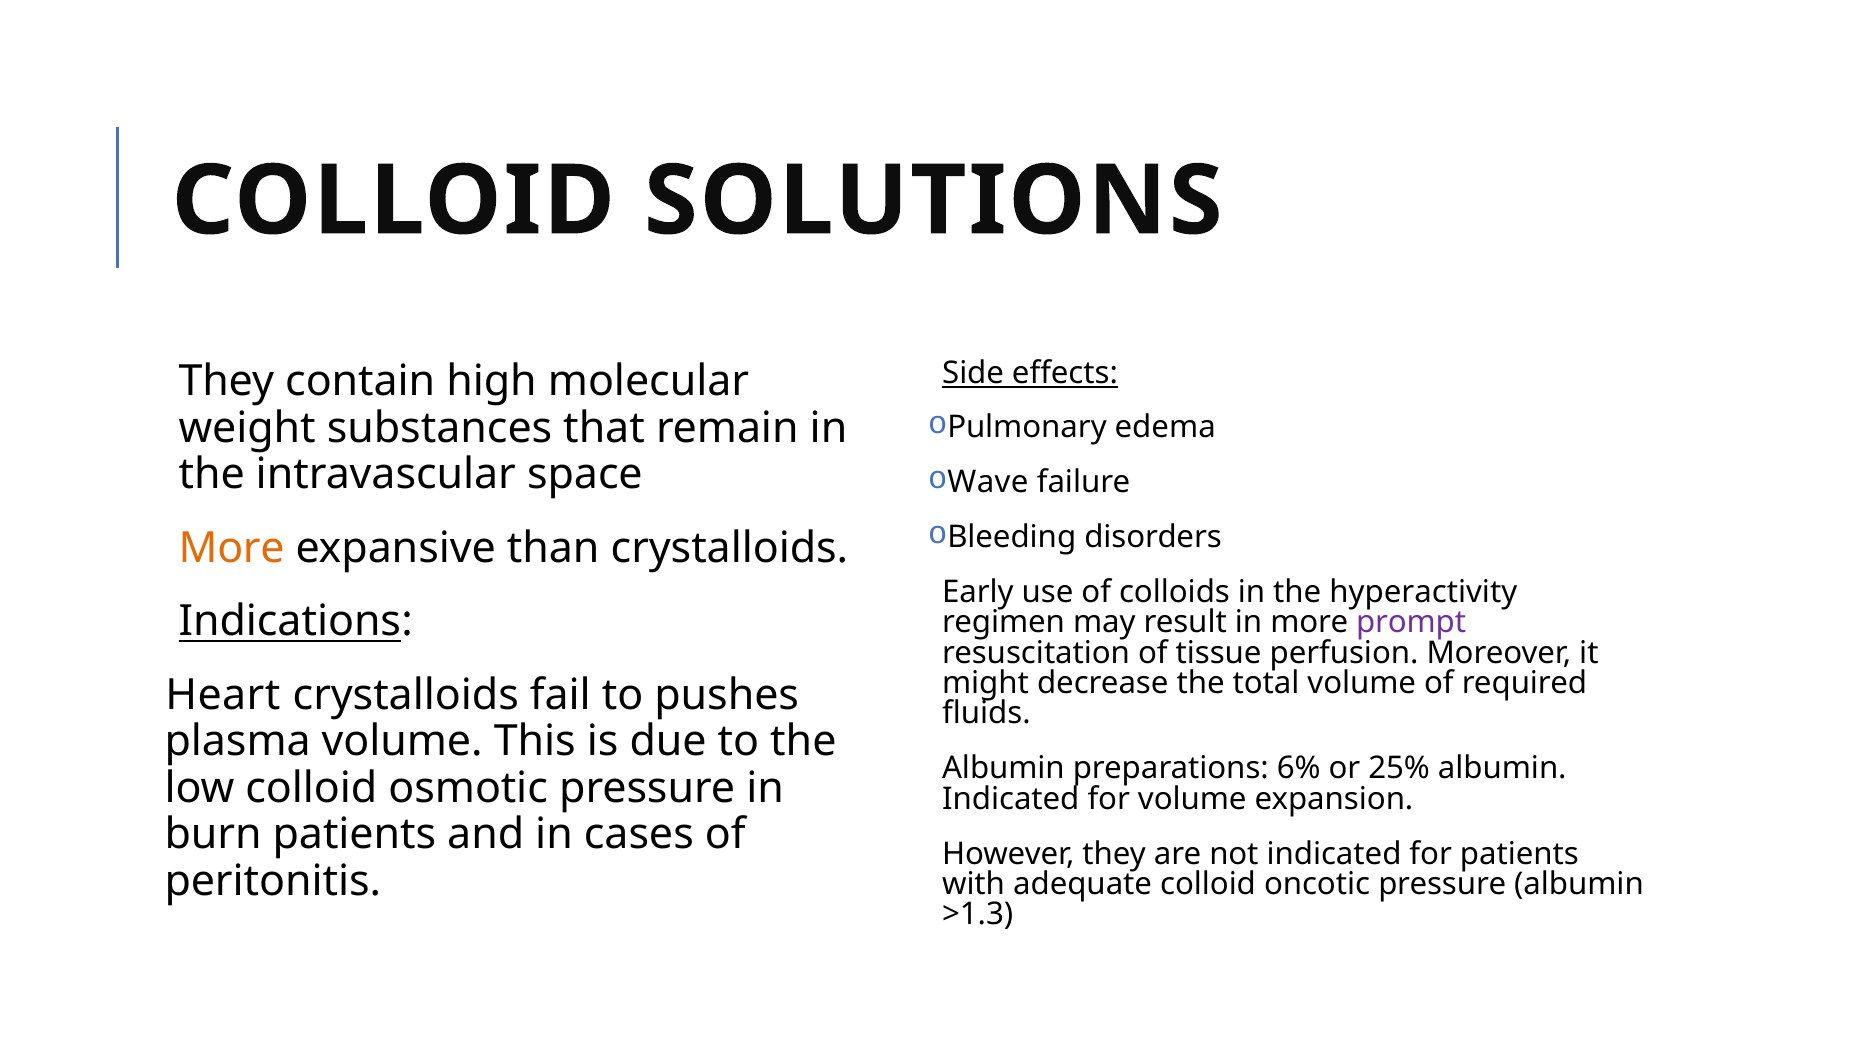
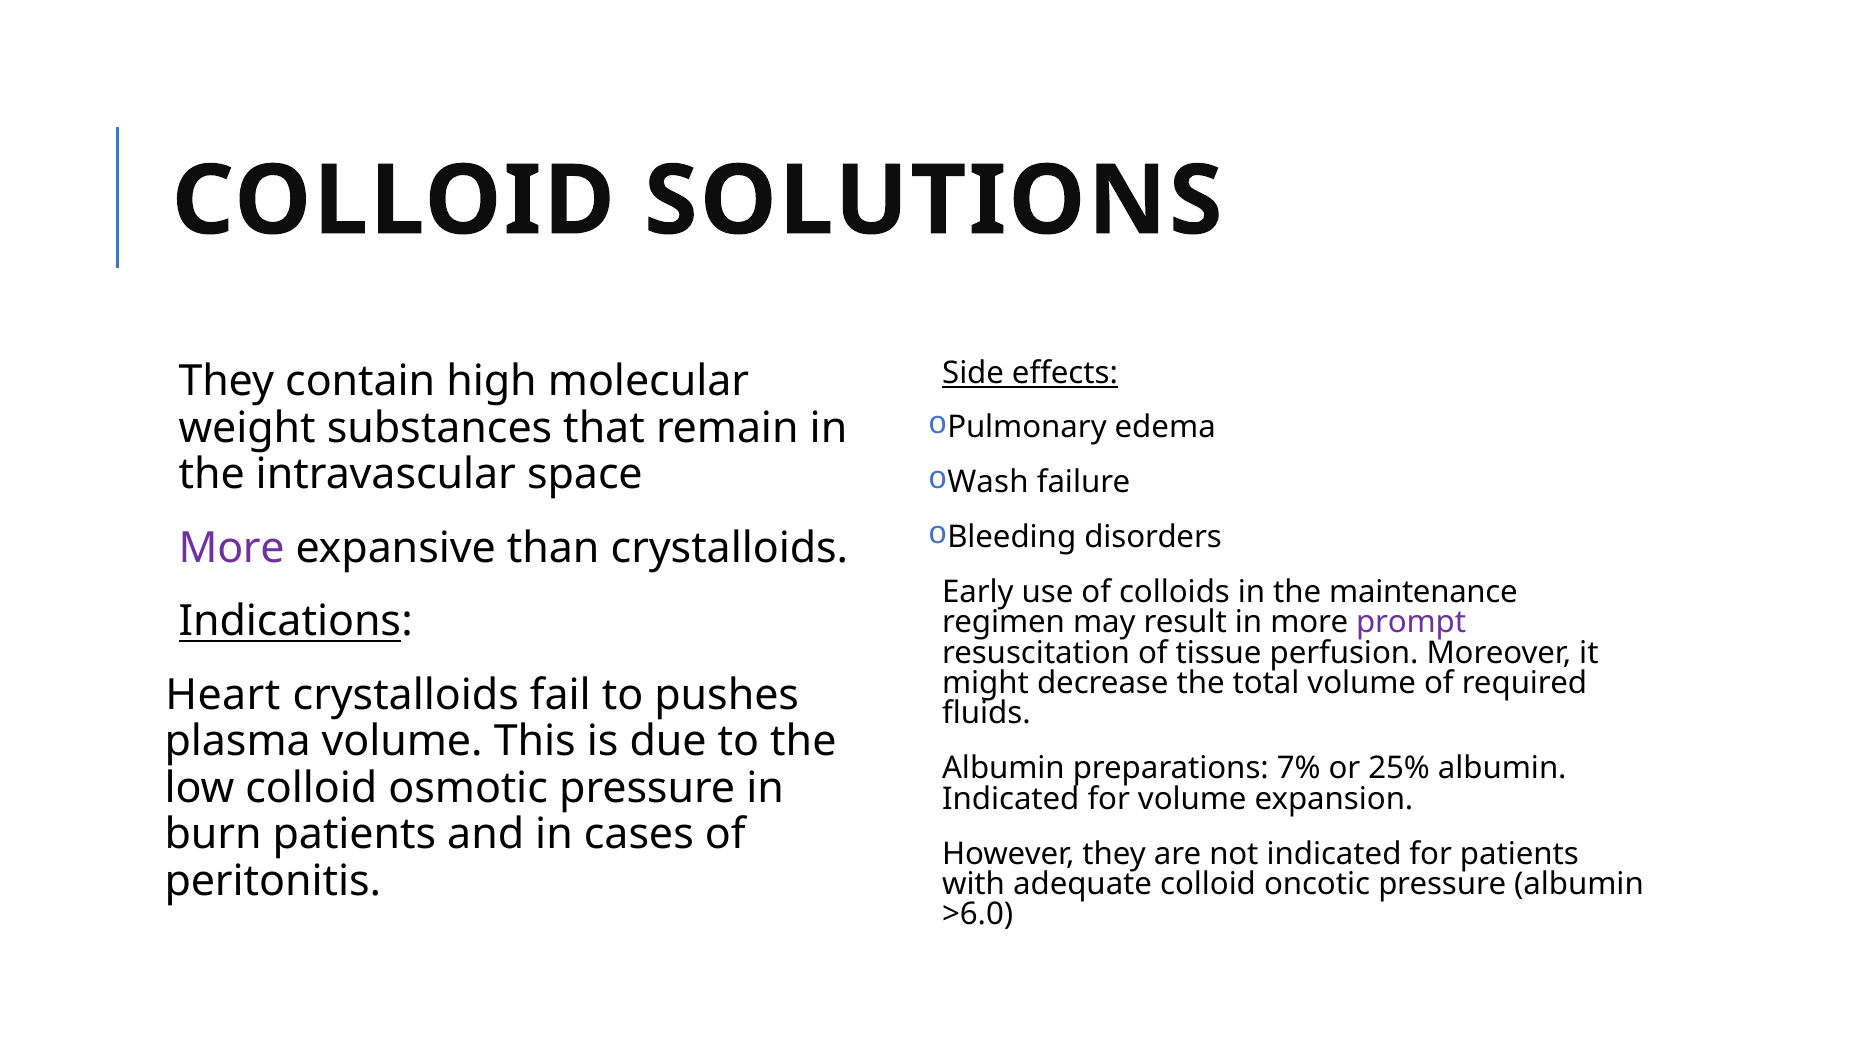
Wave: Wave -> Wash (988, 482)
More colour: orange -> purple (232, 548)
hyperactivity: hyperactivity -> maintenance (1423, 592)
6%: 6% -> 7% (1299, 768)
>1.3: >1.3 -> >6.0 (978, 914)
